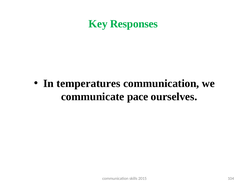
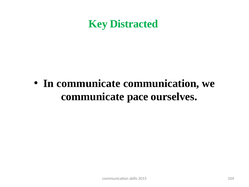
Responses: Responses -> Distracted (134, 24)
In temperatures: temperatures -> communicate (88, 83)
